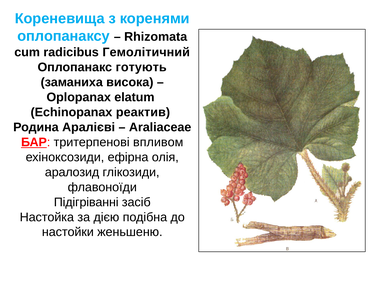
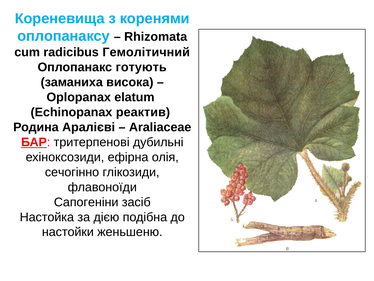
впливом: впливом -> дубильні (158, 142)
аралозид: аралозид -> сечогінно (72, 172)
Підігріванні: Підігріванні -> Сапогеніни (86, 202)
